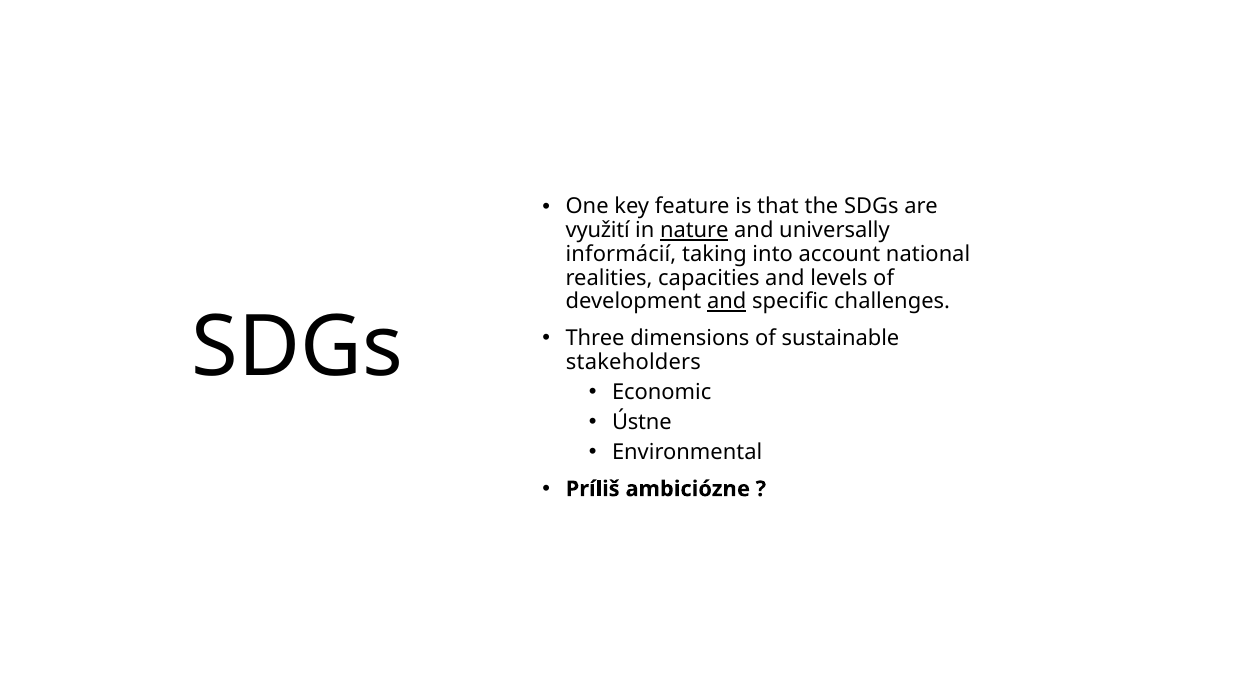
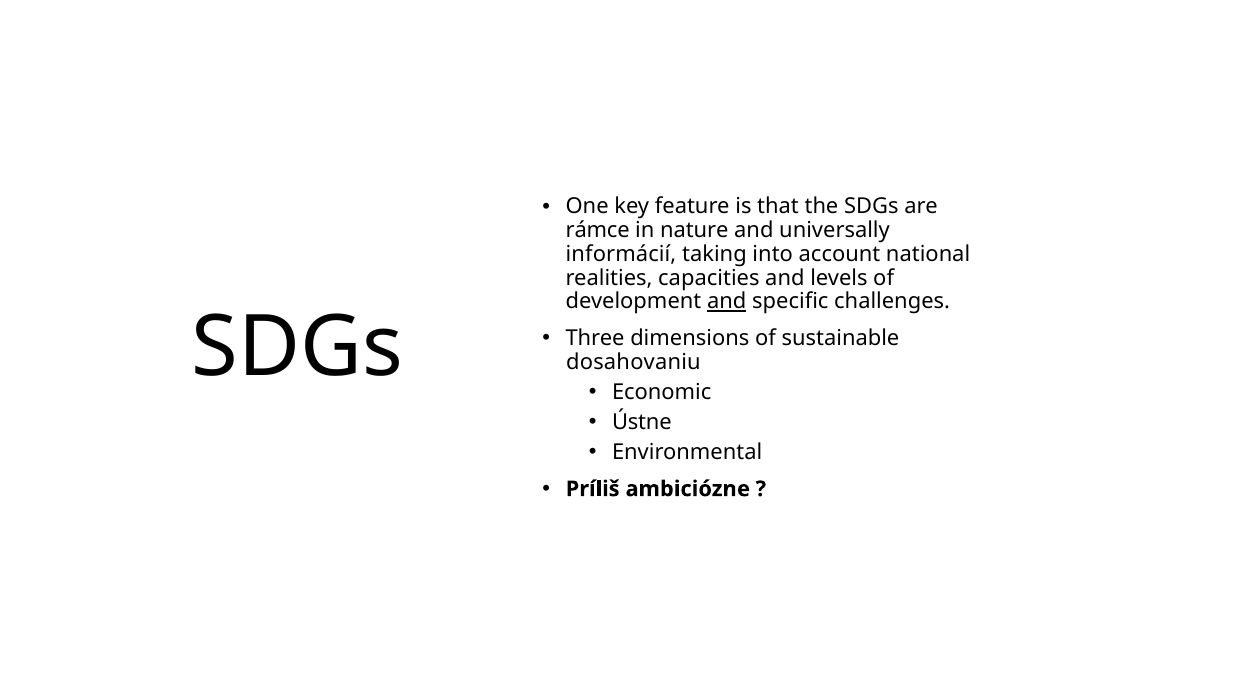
využití: využití -> rámce (598, 230)
nature underline: present -> none (694, 230)
stakeholders: stakeholders -> dosahovaniu (633, 362)
